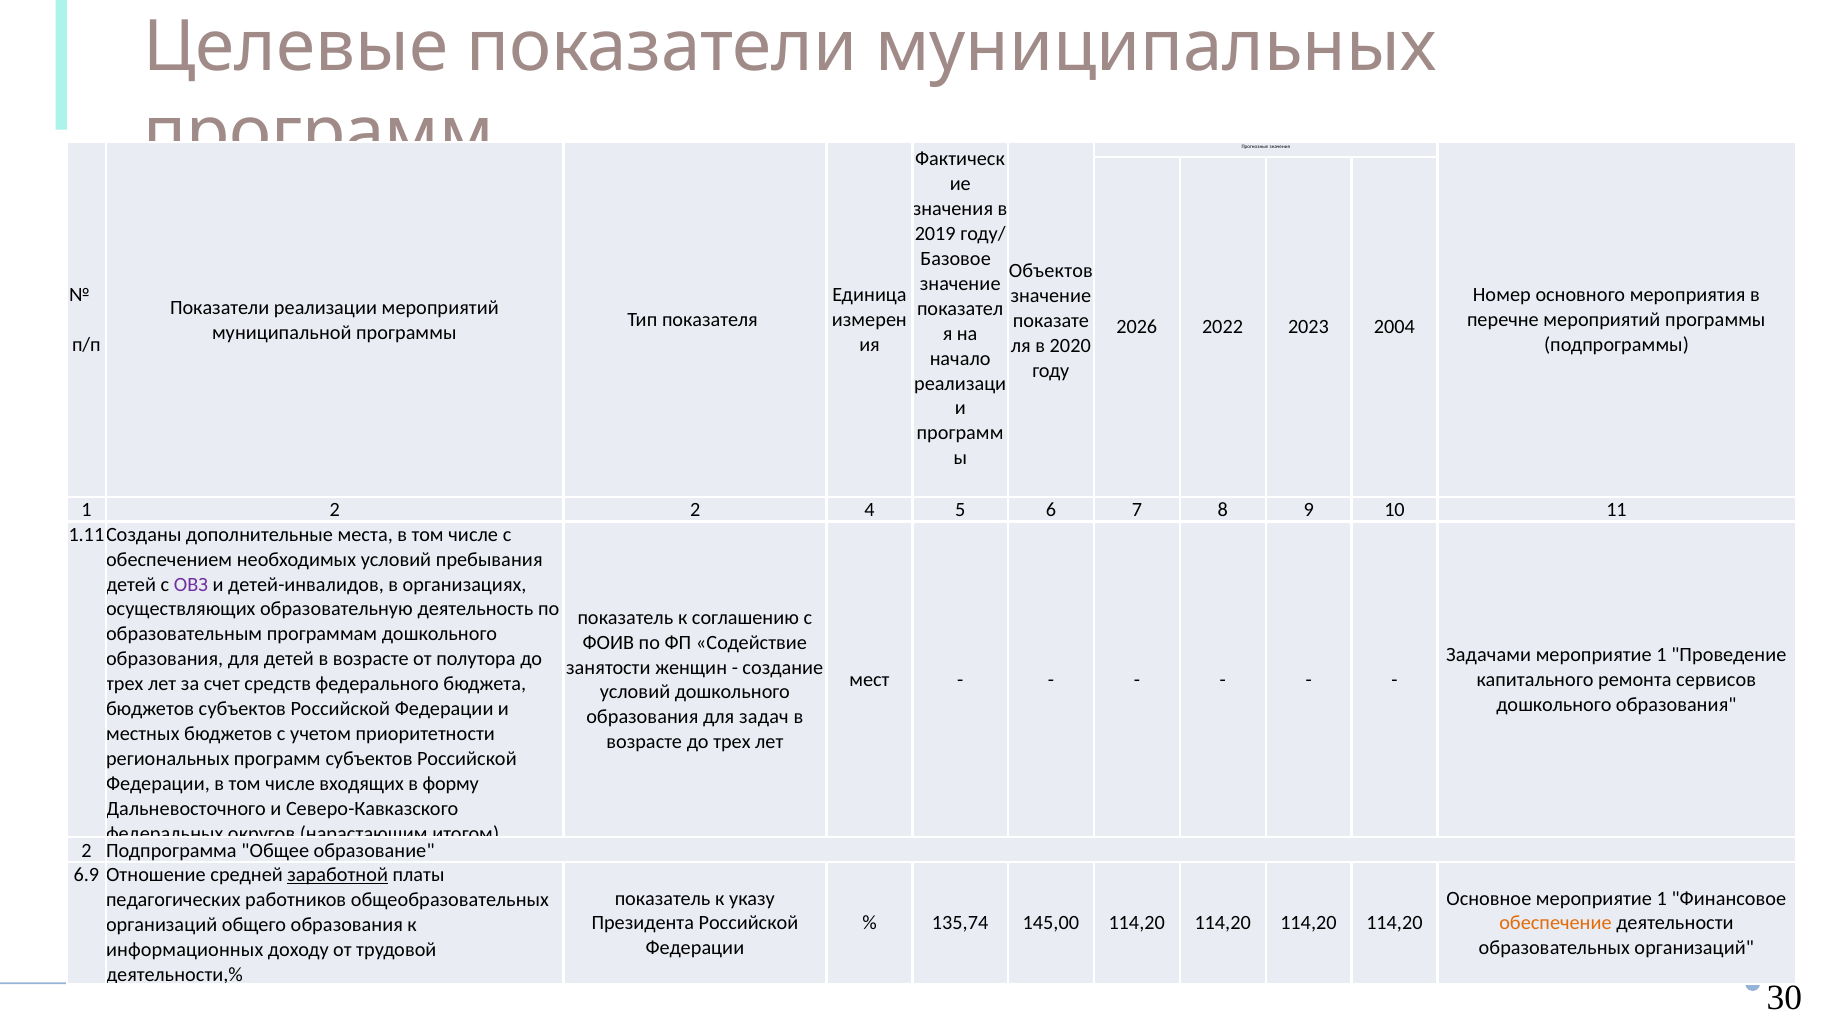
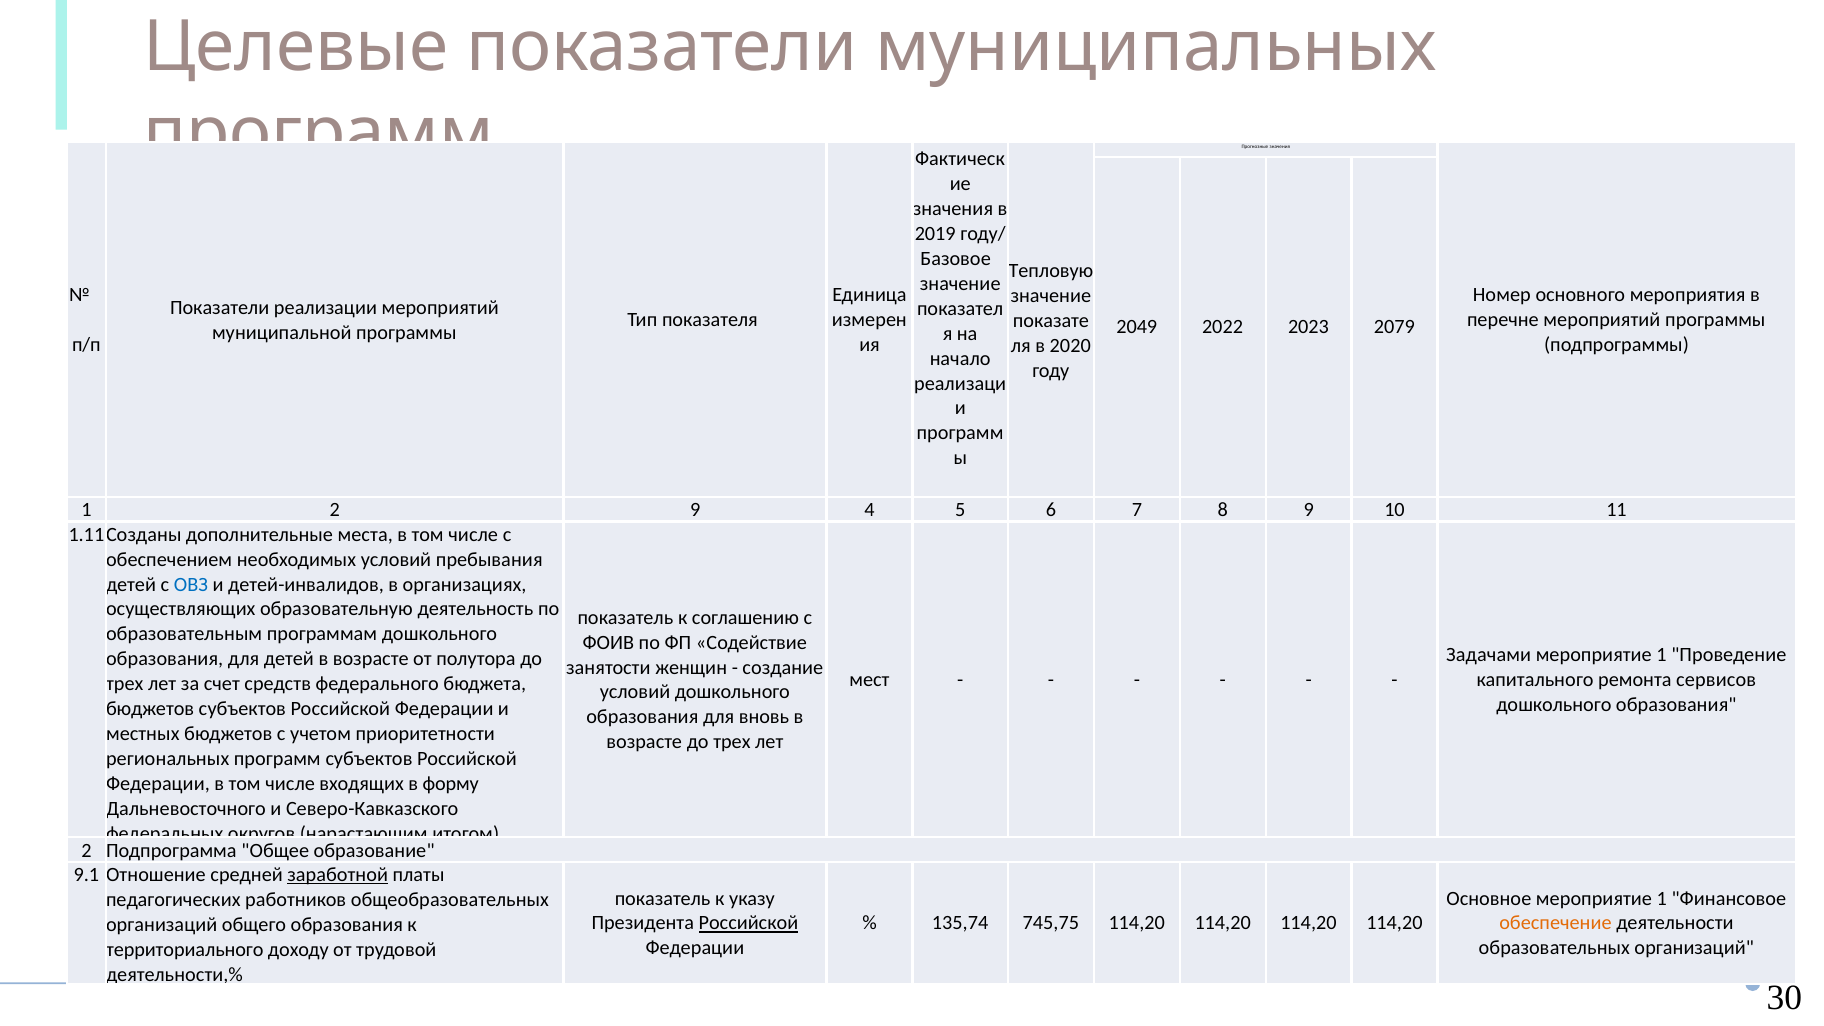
Объектов: Объектов -> Тепловую (1051, 271)
2026: 2026 -> 2049 (1137, 327)
2004: 2004 -> 2079 (1394, 327)
2 2: 2 -> 9 (695, 510)
ОВЗ colour: purple -> blue (191, 584)
задач: задач -> вновь (764, 717)
6.9: 6.9 -> 9.1 (86, 875)
Российской underline: none -> present (748, 923)
145,00: 145,00 -> 745,75 (1051, 923)
информационных: информационных -> территориального (185, 950)
